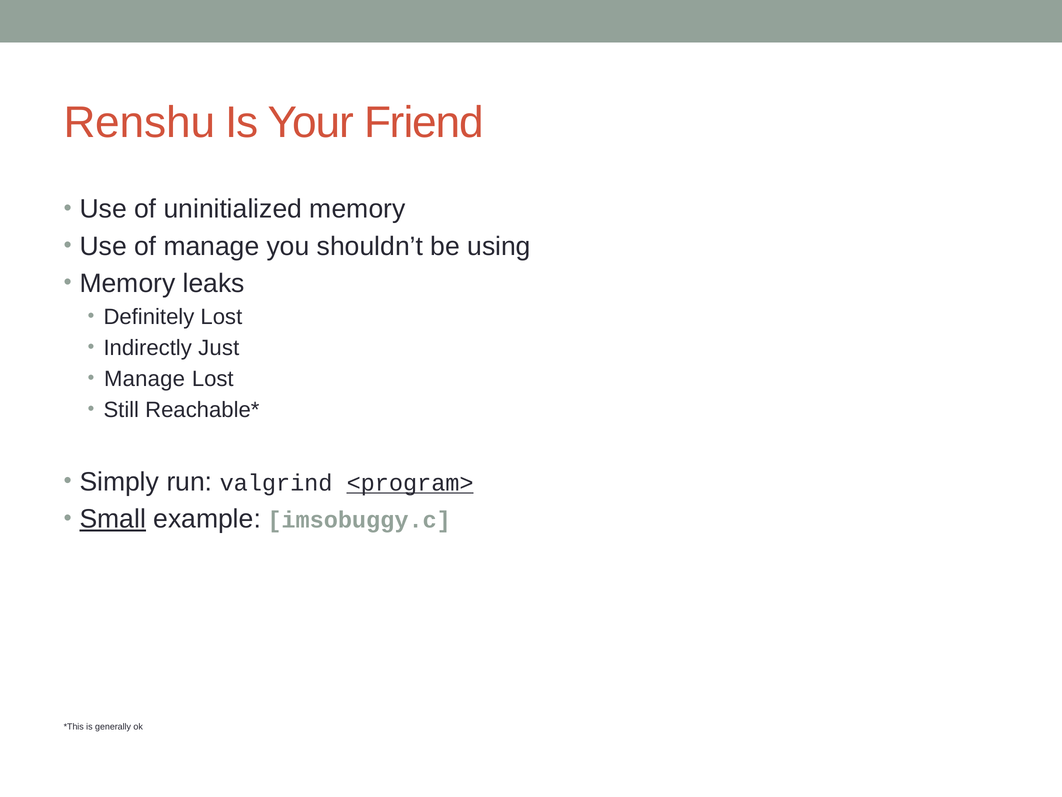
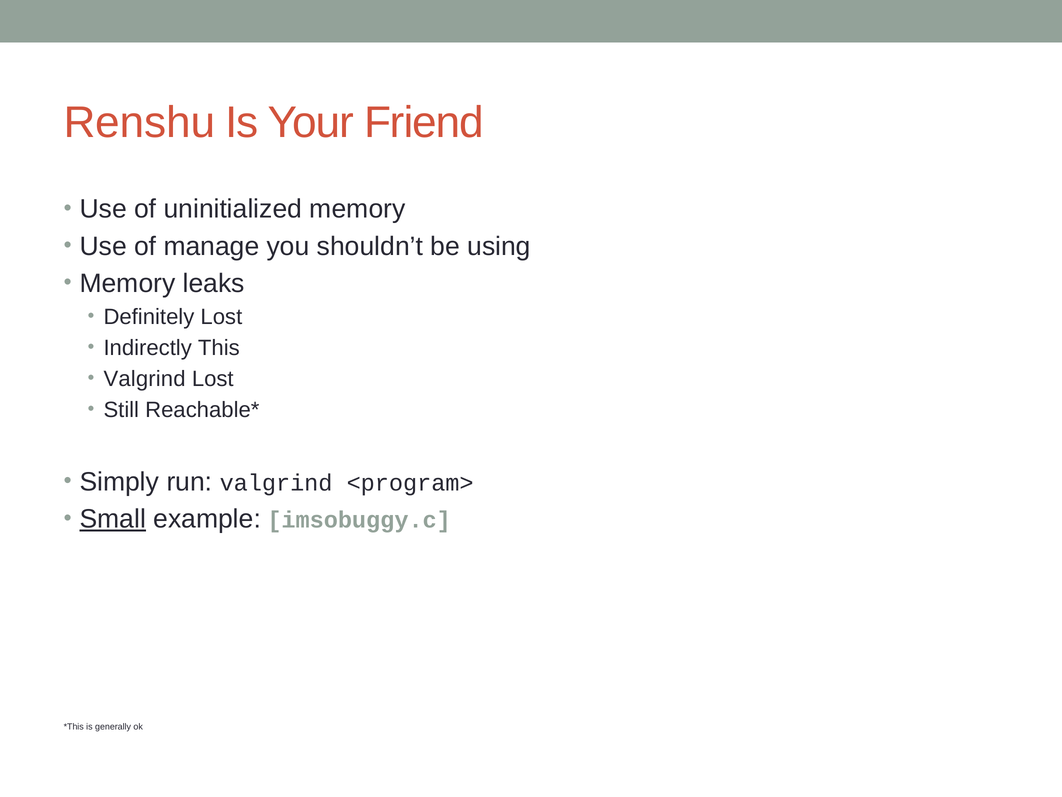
Just: Just -> This (219, 348)
Manage: Manage -> Valgrind (145, 379)
<program> underline: present -> none (410, 483)
